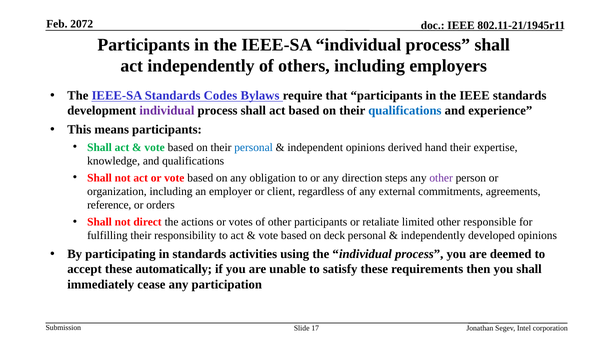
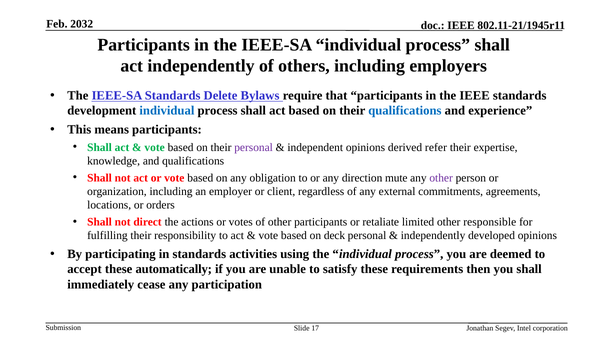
2072: 2072 -> 2032 (82, 24)
Codes: Codes -> Delete (221, 96)
individual colour: purple -> blue (167, 111)
personal colour: blue -> purple (254, 147)
hand: hand -> refer (436, 147)
steps: steps -> mute (396, 178)
reference: reference -> locations (109, 205)
